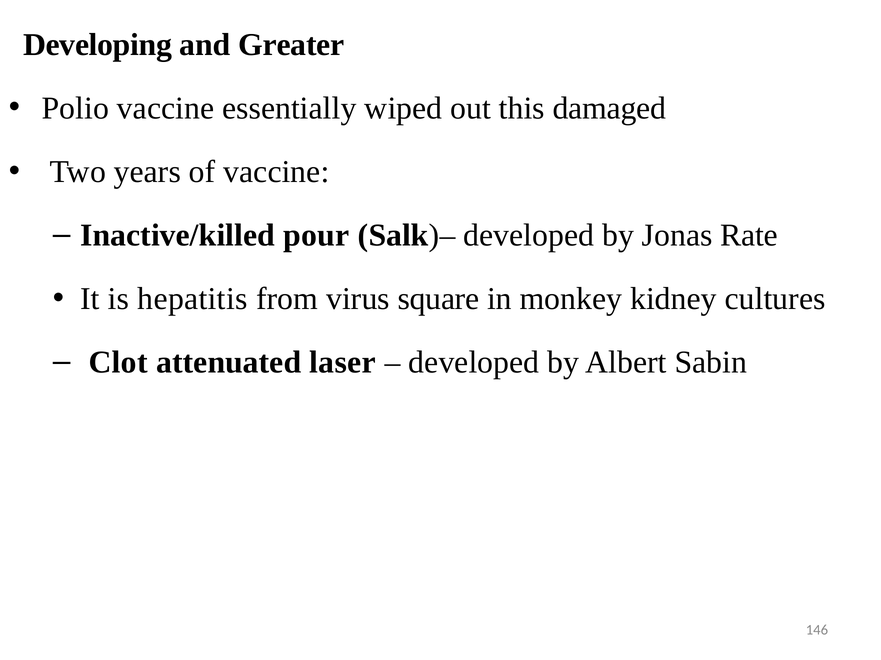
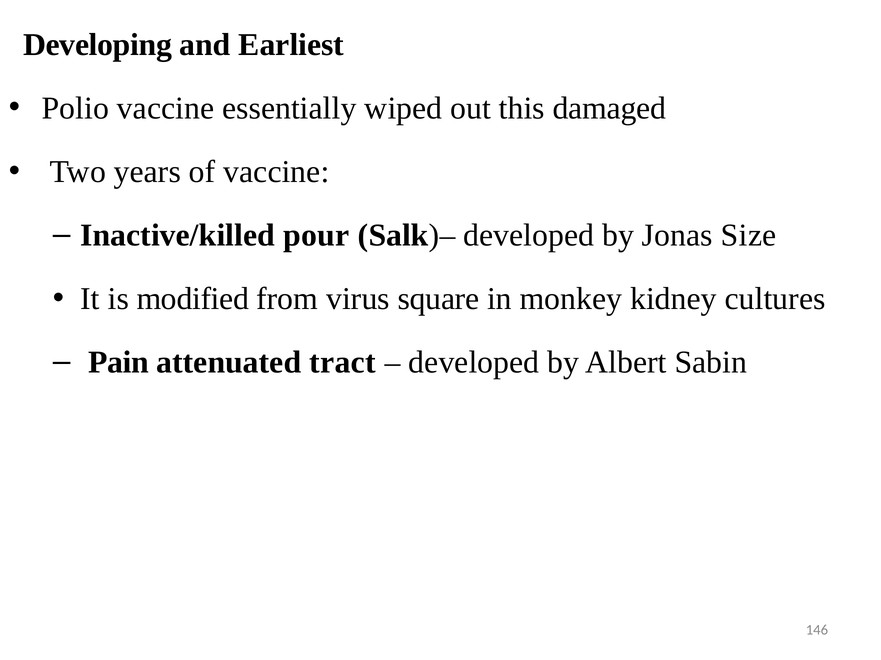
Greater: Greater -> Earliest (291, 45)
Rate: Rate -> Size (749, 236)
hepatitis: hepatitis -> modified (193, 299)
Clot: Clot -> Pain (118, 363)
laser: laser -> tract (343, 363)
